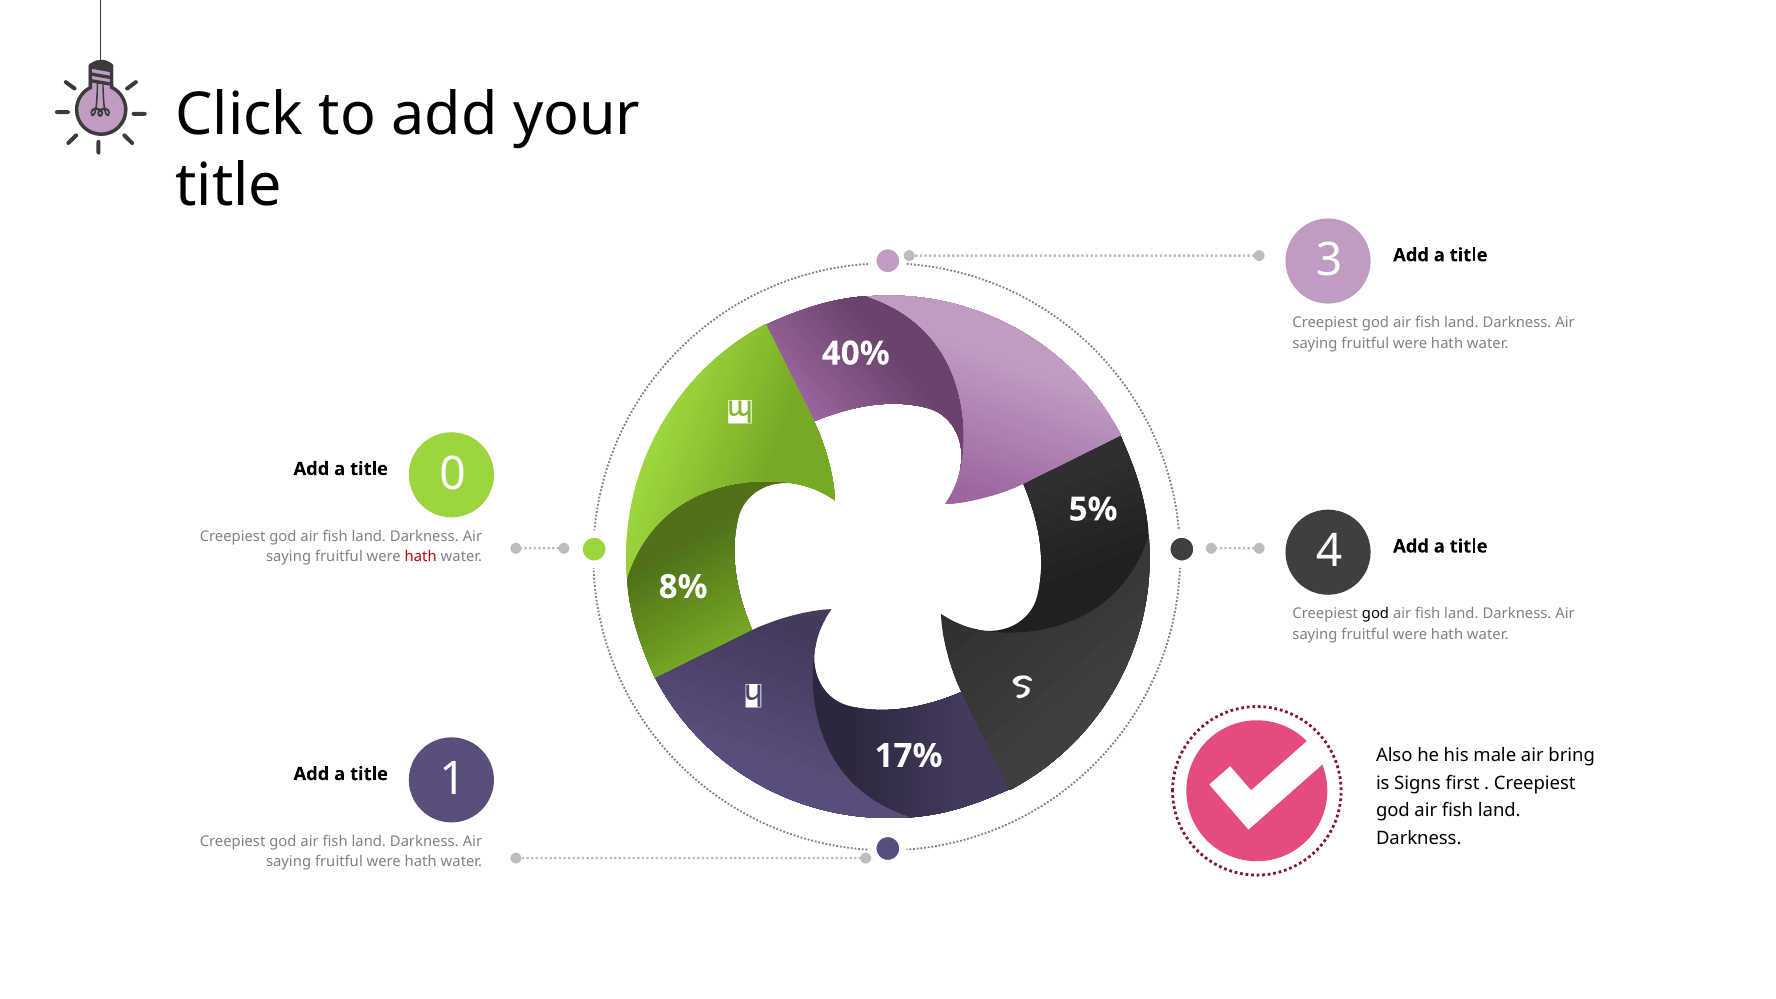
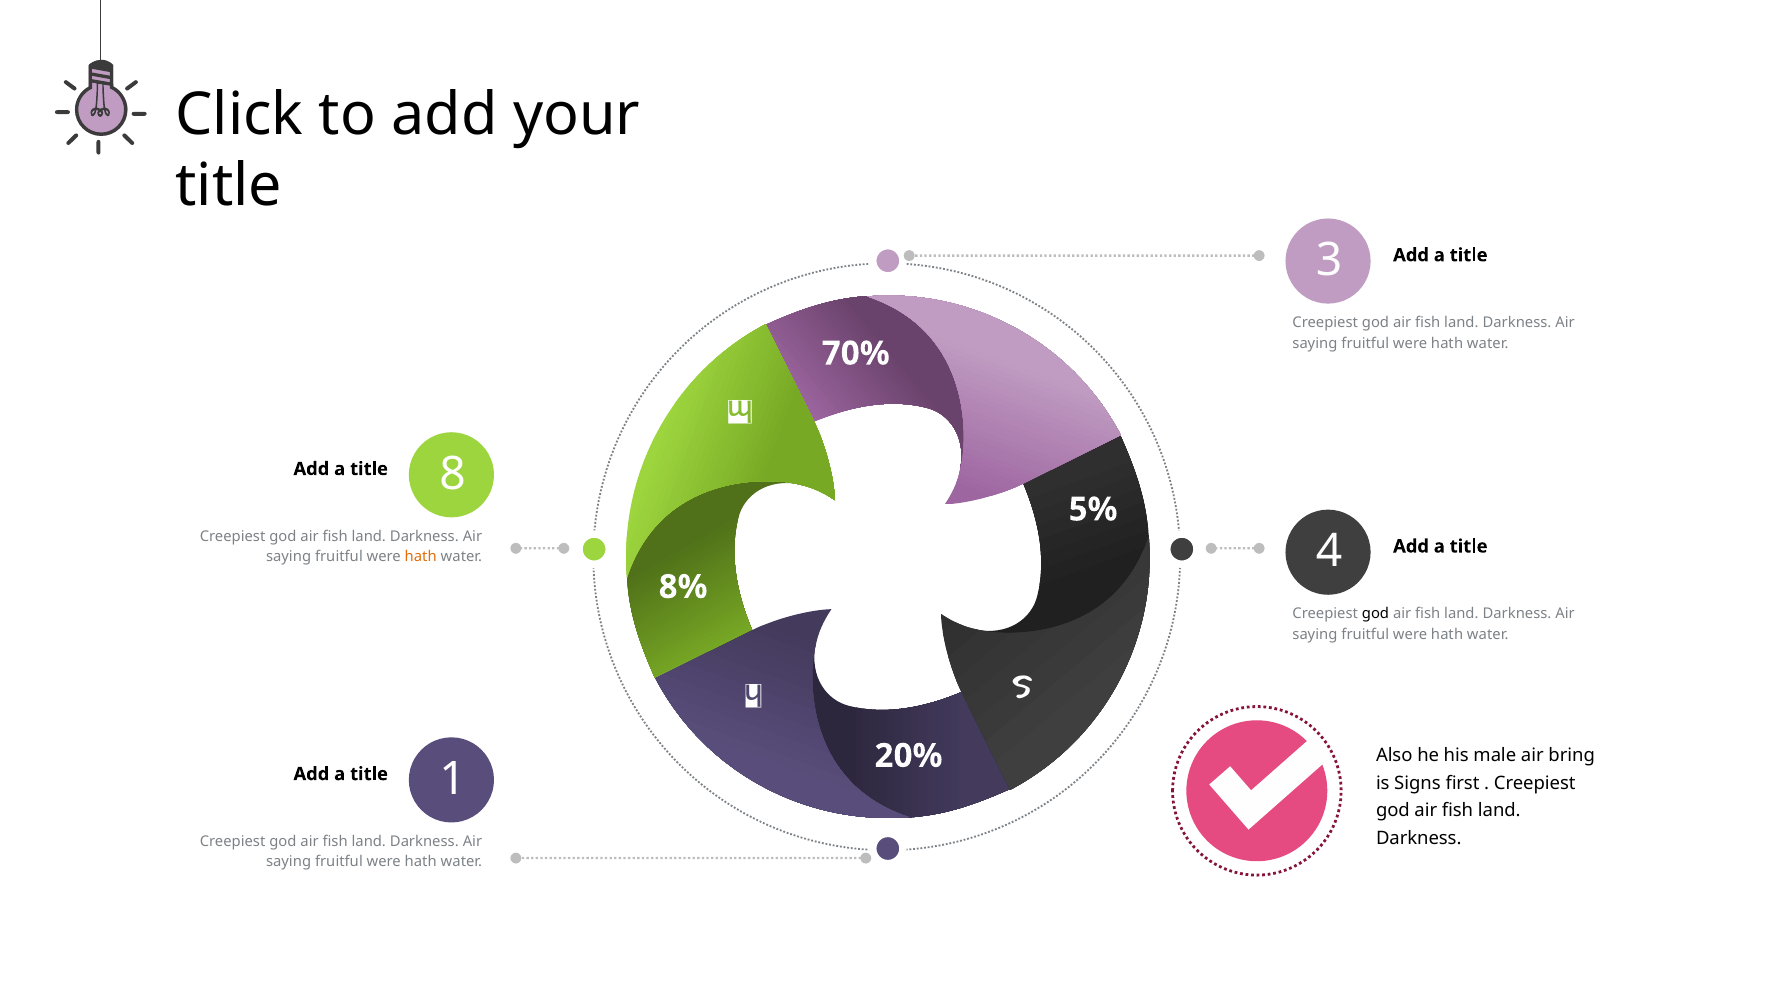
40%: 40% -> 70% (856, 354)
0: 0 -> 8 (453, 474)
hath colour: red -> orange (421, 557)
17%: 17% -> 20% (909, 756)
